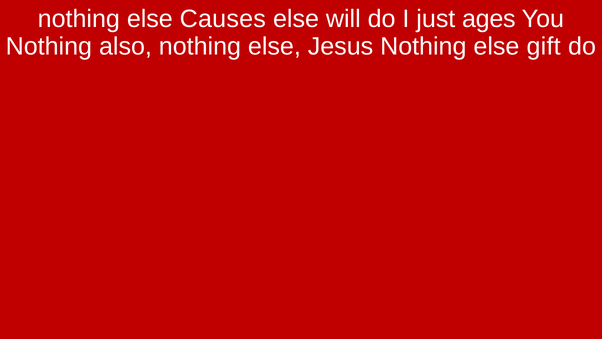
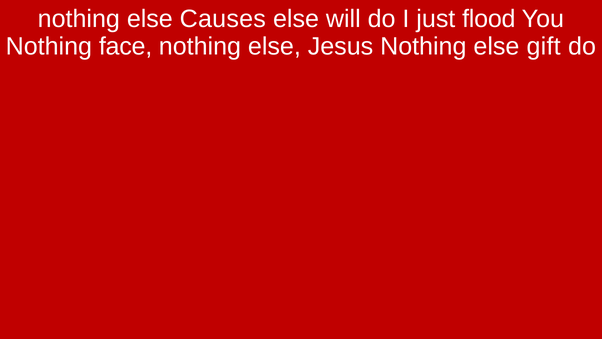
ages: ages -> flood (489, 19)
also: also -> face (126, 46)
